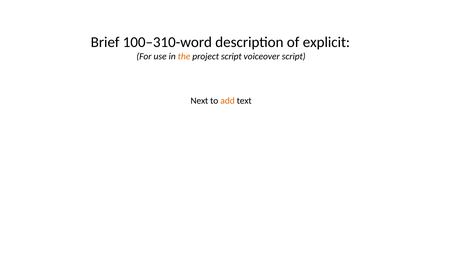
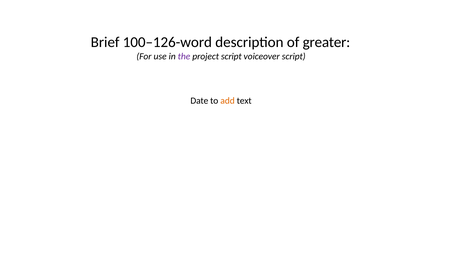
100–310-word: 100–310-word -> 100–126-word (167, 42)
explicit: explicit -> greater (326, 42)
the colour: orange -> purple (184, 56)
Next: Next -> Date (199, 101)
